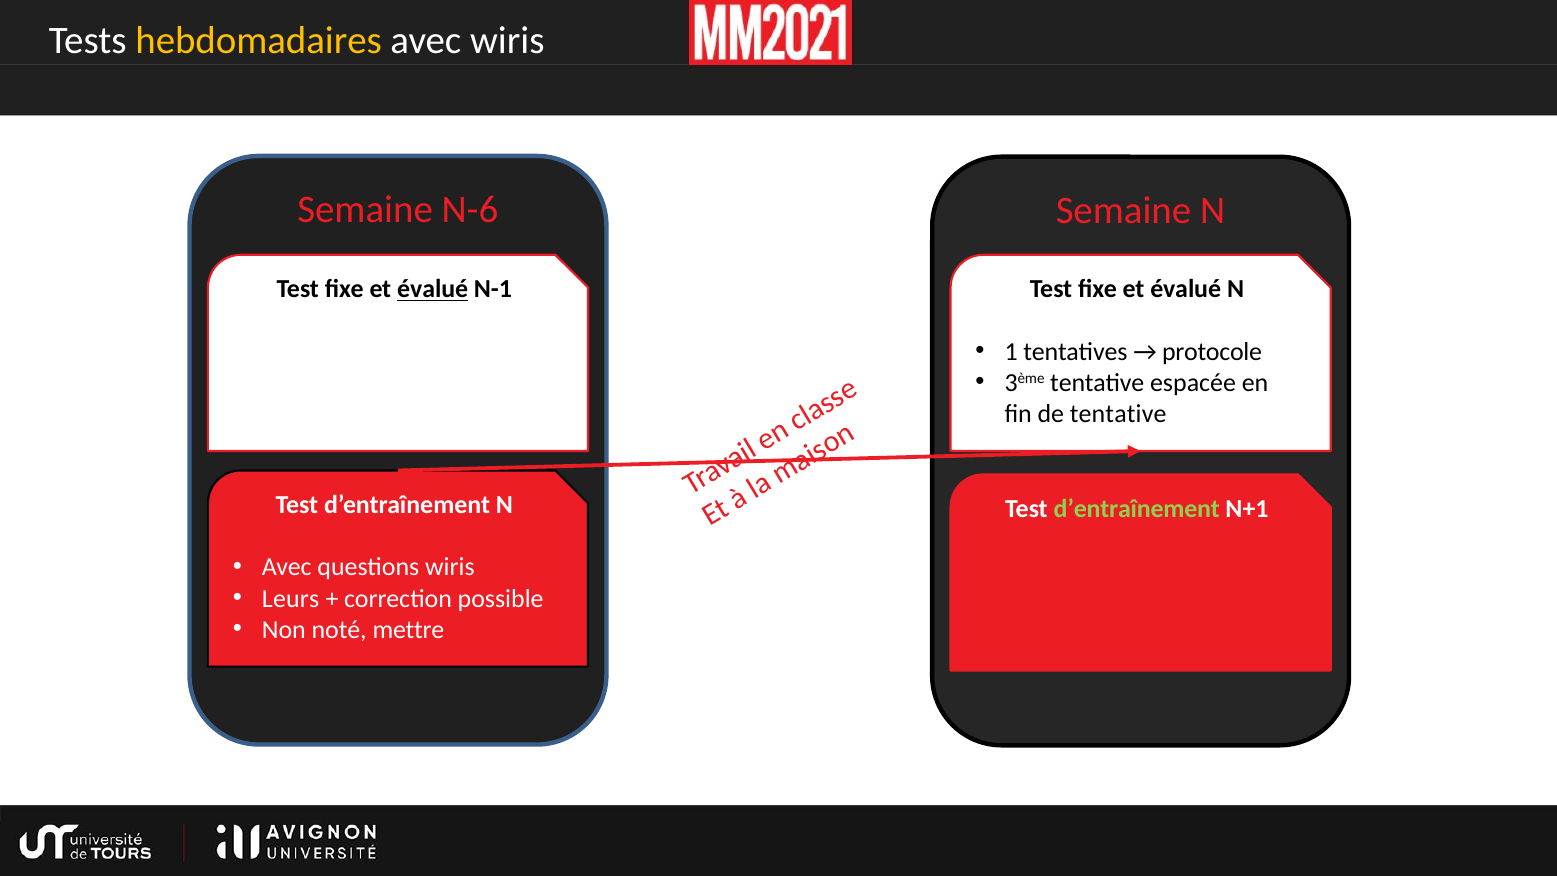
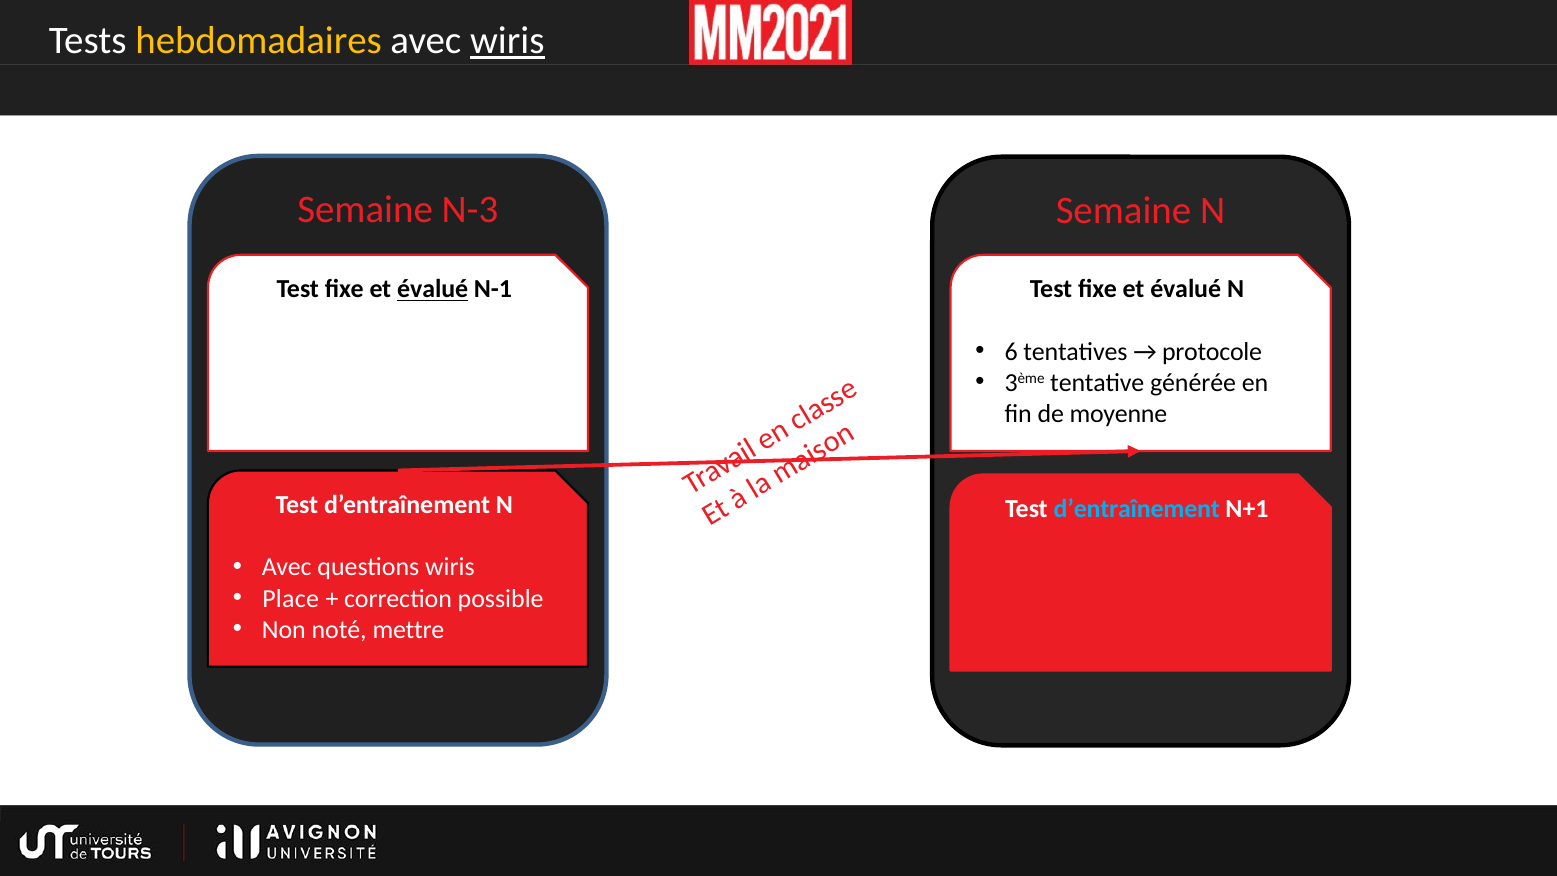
wiris underline: none -> present (507, 41)
N-6: N-6 -> N-3 (470, 210)
1: 1 -> 6 (1011, 352)
espacée: espacée -> générée (1193, 383)
de tentative: tentative -> moyenne (1118, 414)
d’entraînement colour: light green -> light blue (1137, 509)
Leurs: Leurs -> Place (291, 598)
